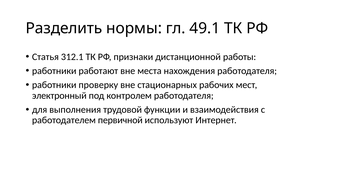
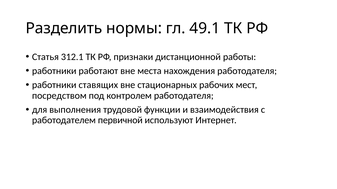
проверку: проверку -> ставящих (98, 85)
электронный: электронный -> посредством (59, 96)
